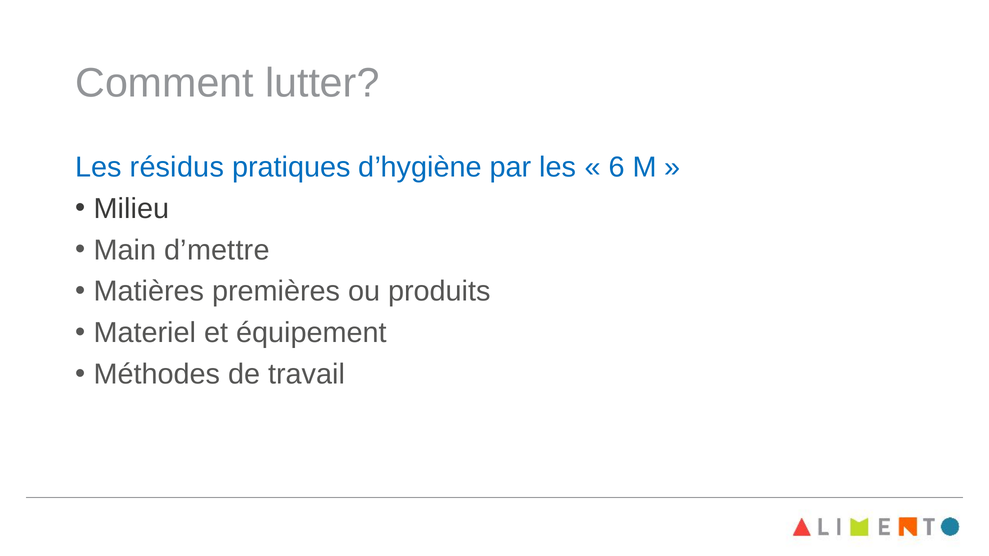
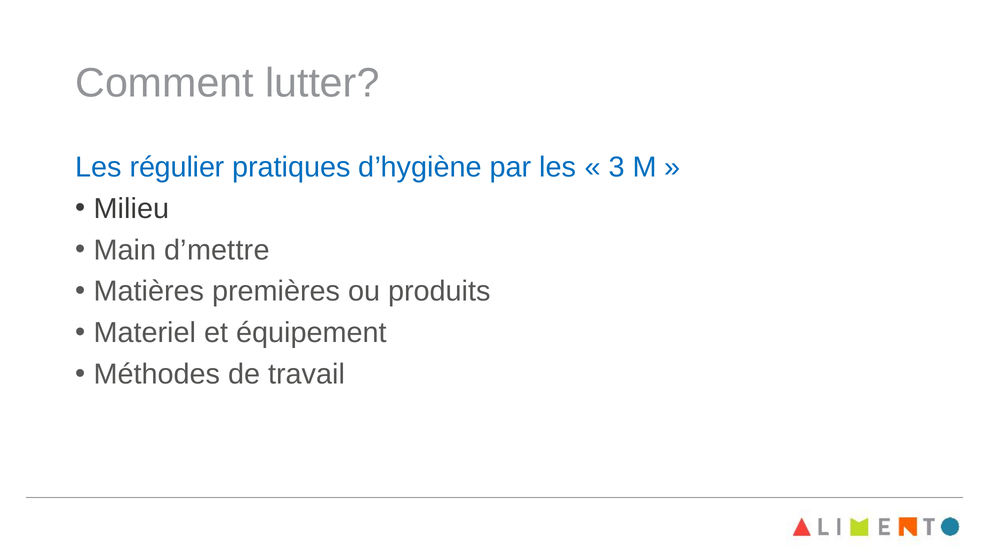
résidus: résidus -> régulier (177, 167)
6: 6 -> 3 (617, 167)
